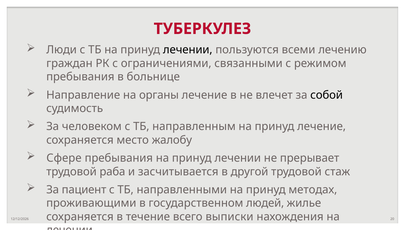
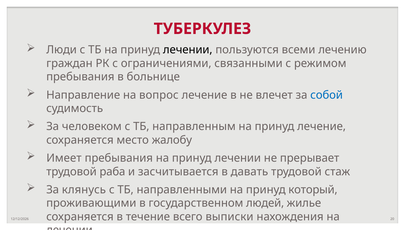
органы: органы -> вопрос (159, 95)
собой colour: black -> blue (327, 95)
Сфере: Сфере -> Имеет (64, 158)
другой: другой -> давать (249, 171)
пациент: пациент -> клянусь (84, 189)
методах: методах -> который (313, 189)
